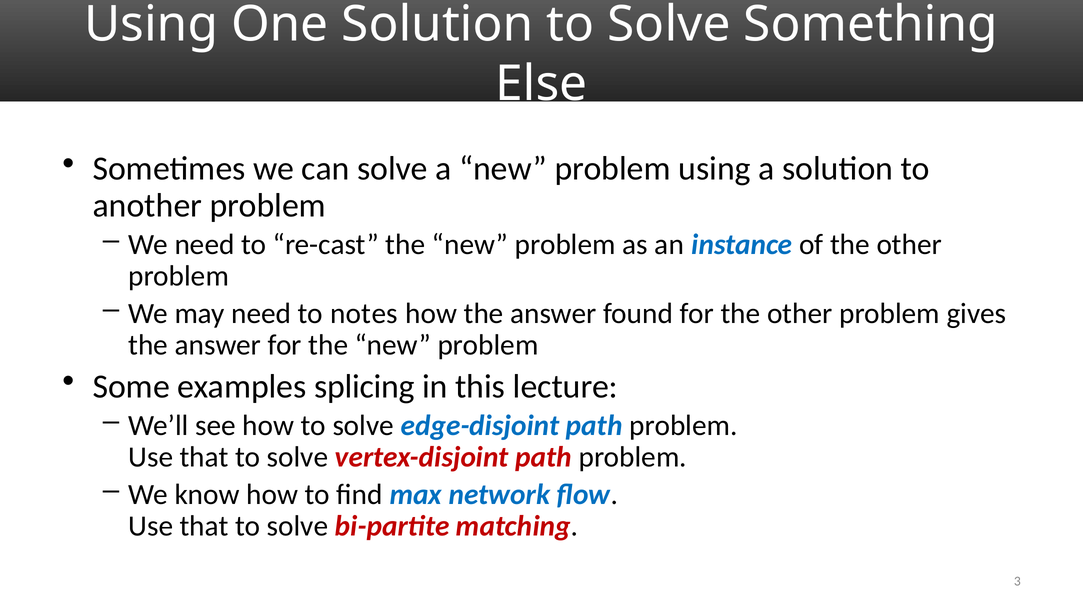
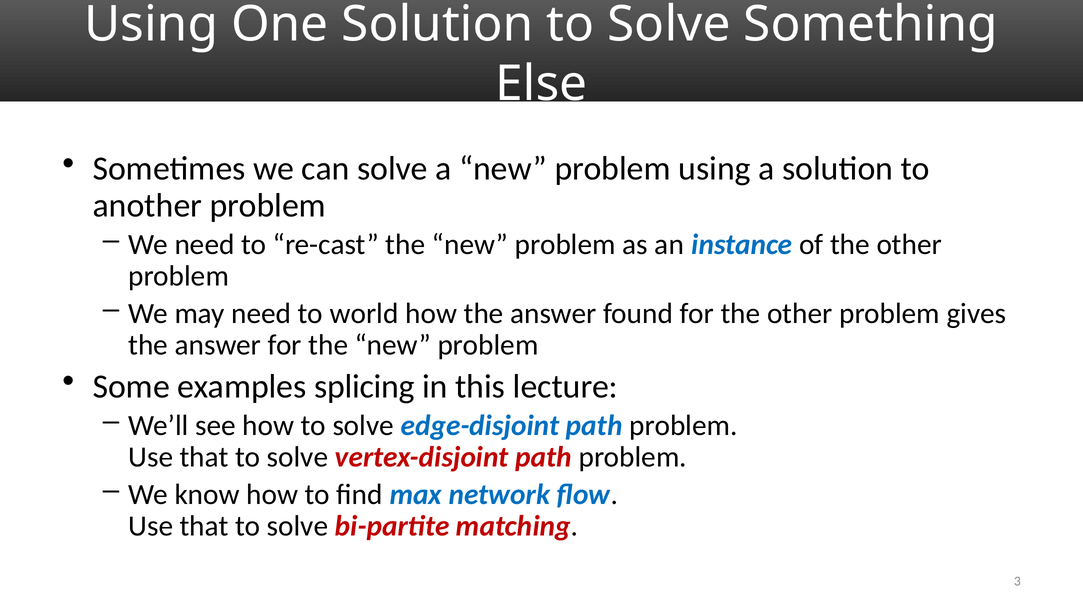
notes: notes -> world (364, 314)
